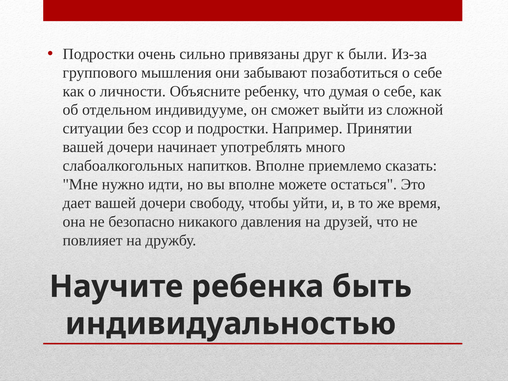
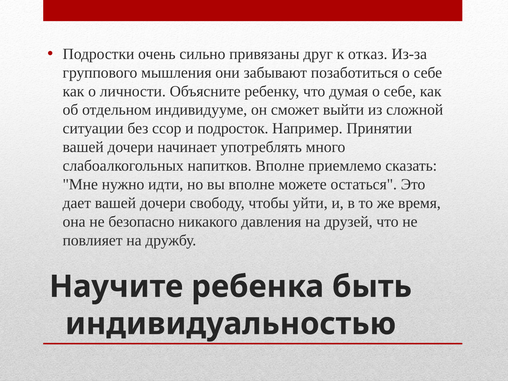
были: были -> отказ (368, 54)
и подростки: подростки -> подросток (233, 128)
